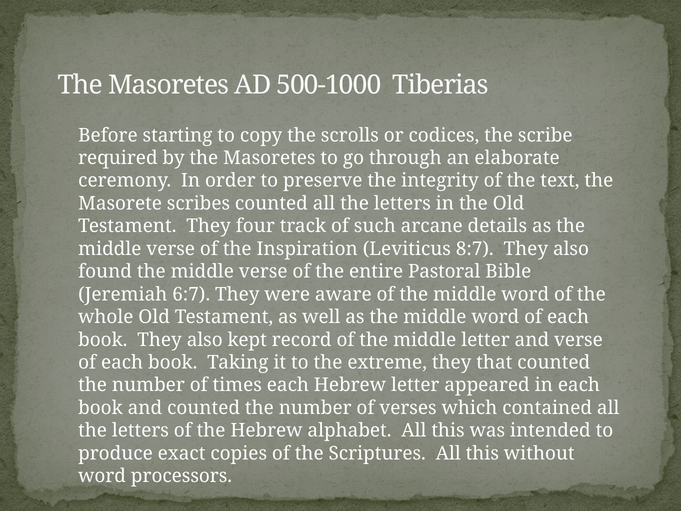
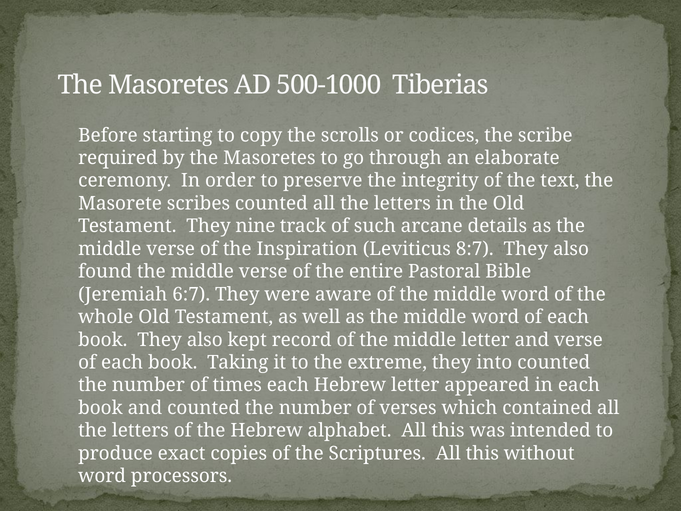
four: four -> nine (255, 226)
that: that -> into (494, 362)
